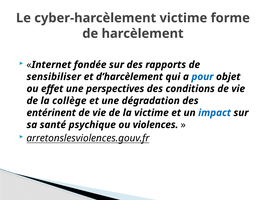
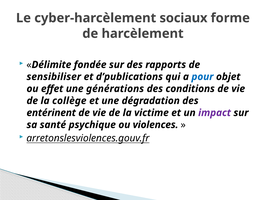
cyber-harcèlement victime: victime -> sociaux (183, 18)
Internet: Internet -> Délimite (51, 65)
d’harcèlement: d’harcèlement -> d’publications (129, 77)
perspectives: perspectives -> générations (115, 89)
impact colour: blue -> purple (215, 112)
